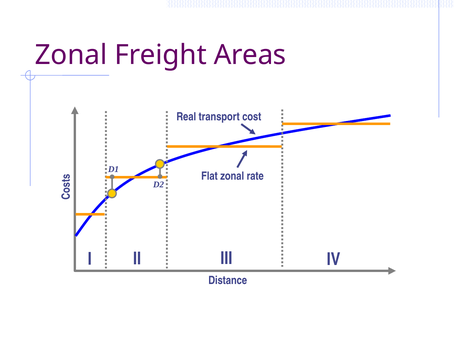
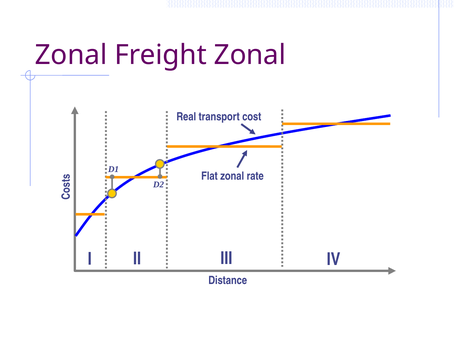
Freight Areas: Areas -> Zonal (250, 55)
